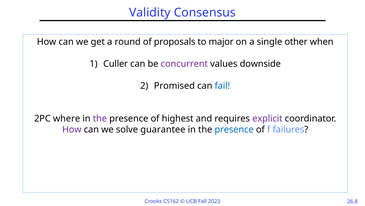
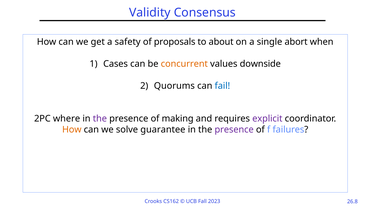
round: round -> safety (128, 42)
major: major -> about (221, 42)
other: other -> abort (296, 42)
Culler: Culler -> Cases (116, 64)
concurrent colour: purple -> orange (184, 64)
Promised: Promised -> Quorums (174, 85)
highest: highest -> making (178, 118)
How colour: purple -> orange (72, 129)
presence colour: blue -> purple (234, 129)
